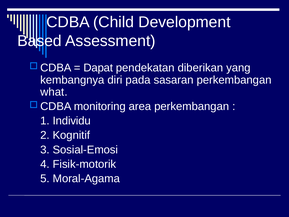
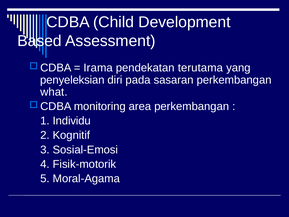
Dapat: Dapat -> Irama (98, 68)
diberikan: diberikan -> terutama (200, 68)
kembangnya: kembangnya -> penyeleksian (72, 80)
